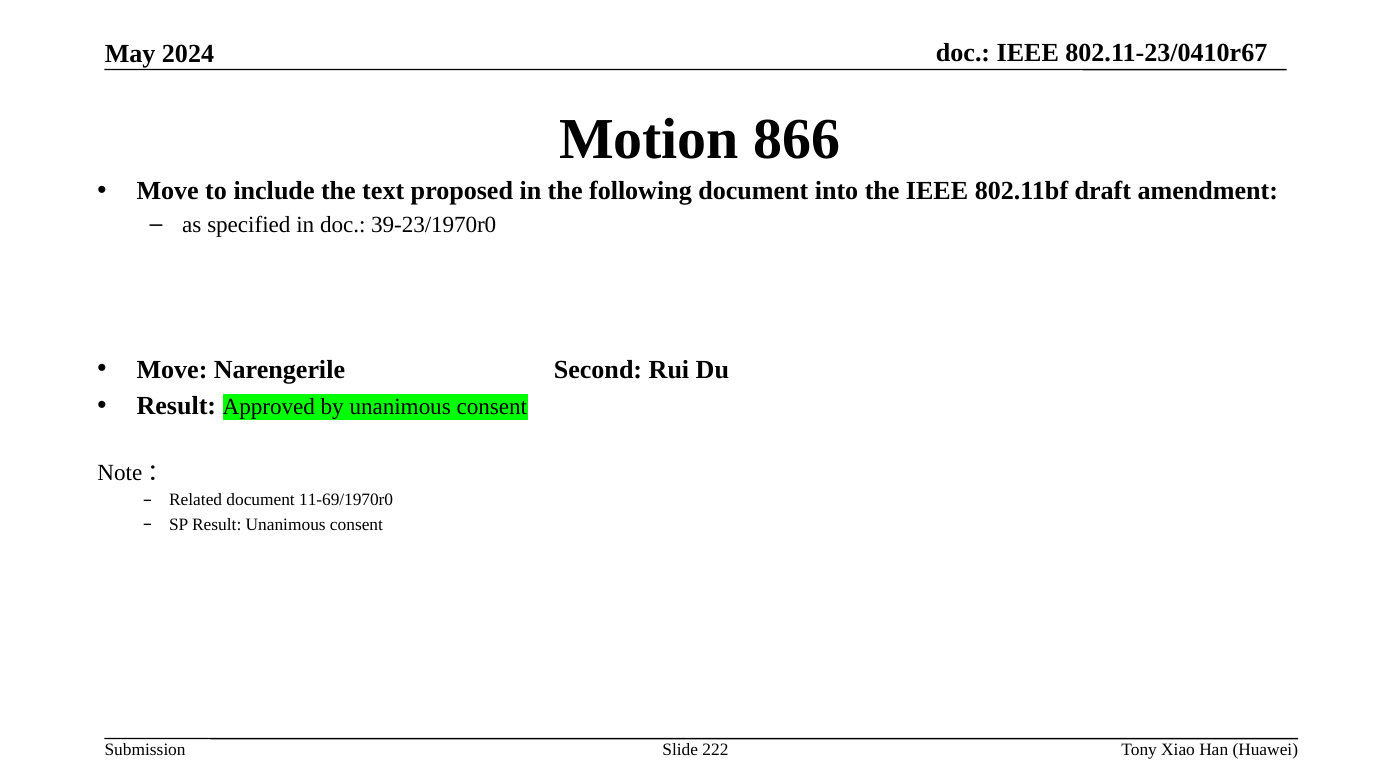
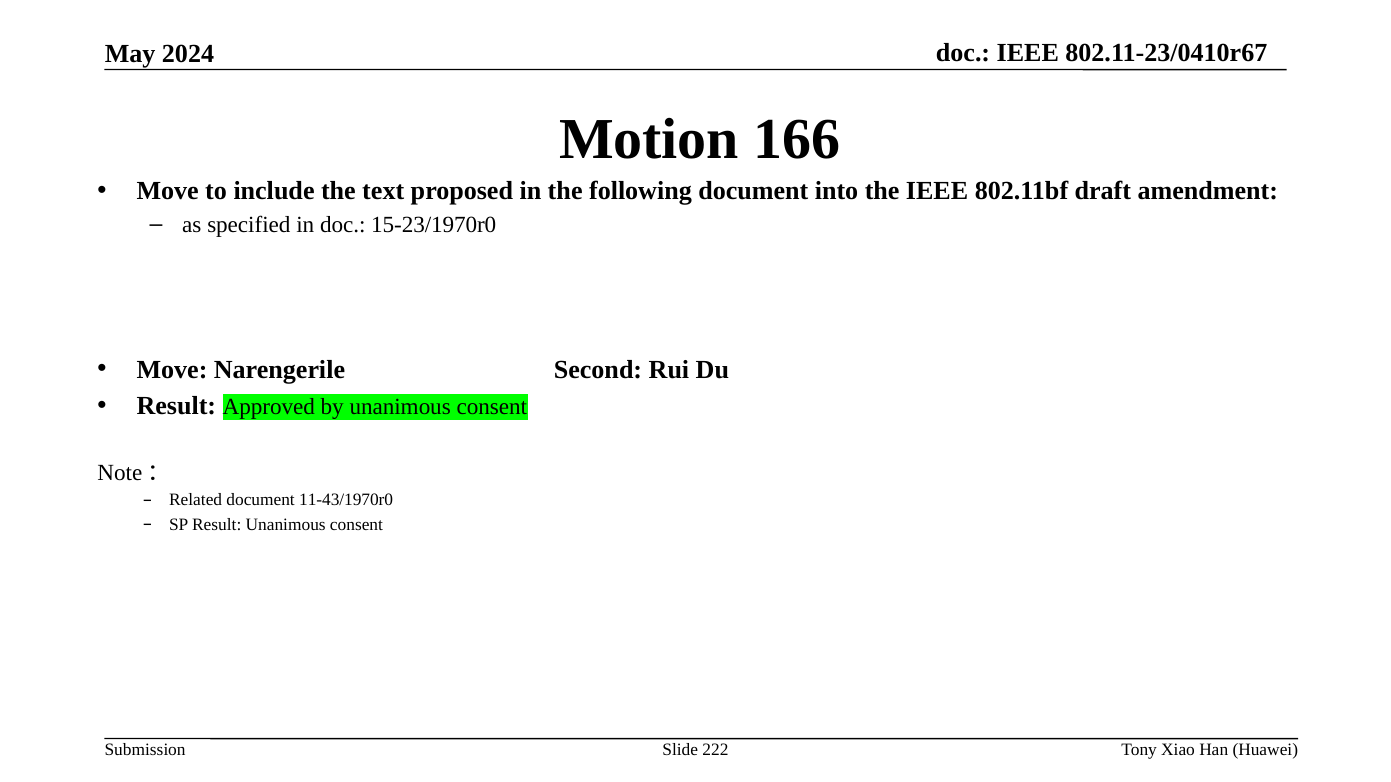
866: 866 -> 166 (797, 140)
39-23/1970r0: 39-23/1970r0 -> 15-23/1970r0 (434, 225)
11-69/1970r0: 11-69/1970r0 -> 11-43/1970r0 (346, 500)
